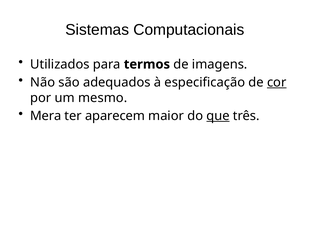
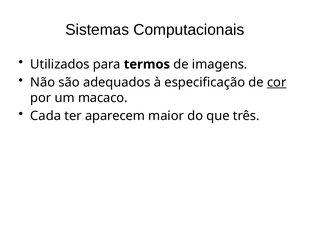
mesmo: mesmo -> macaco (103, 98)
Mera: Mera -> Cada (46, 116)
que underline: present -> none (218, 116)
